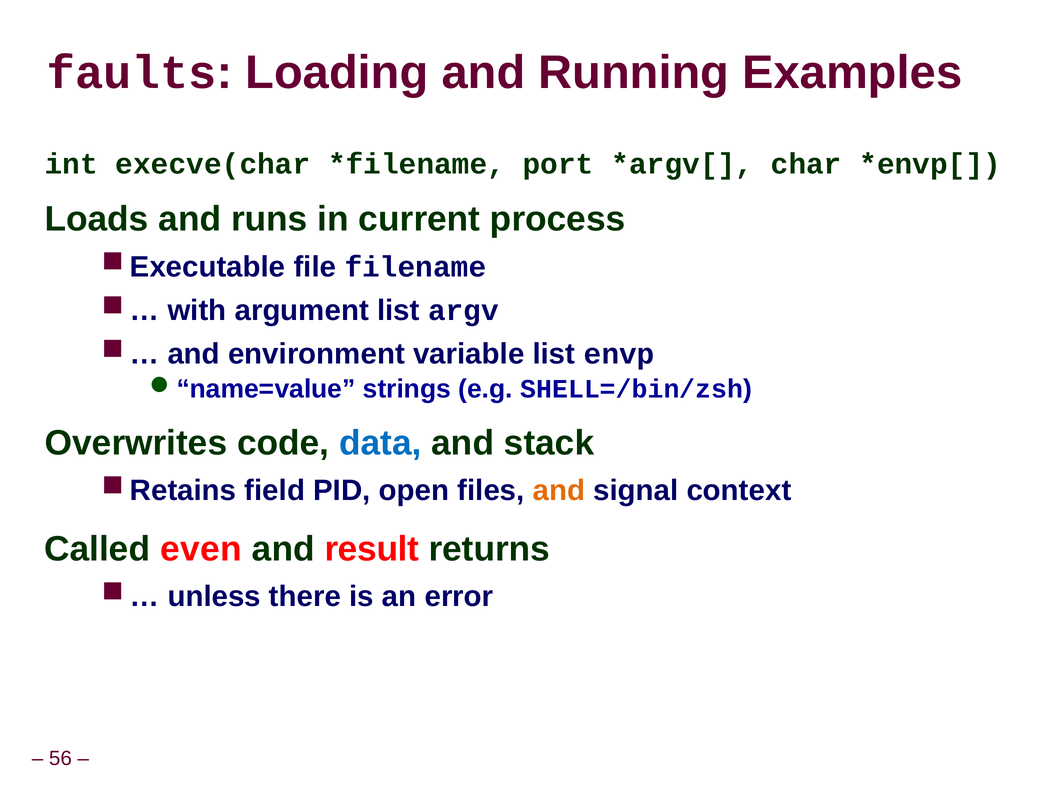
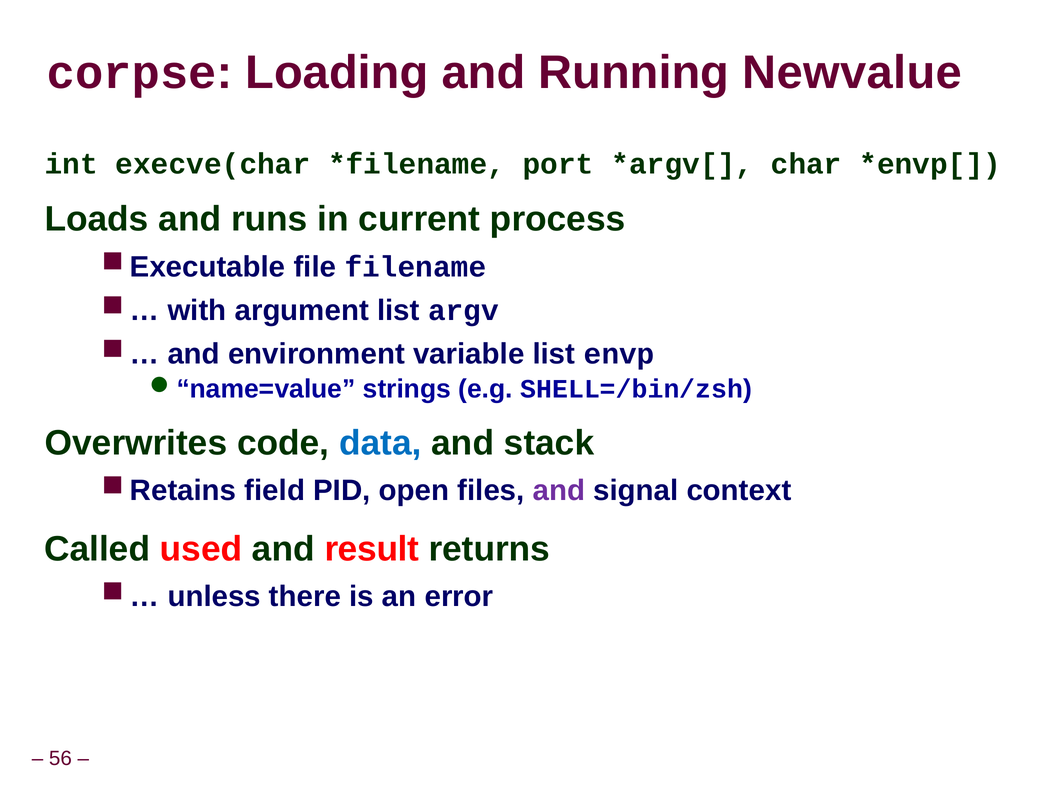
faults: faults -> corpse (132, 73)
Examples: Examples -> Newvalue (852, 73)
and colour: orange -> purple (559, 491)
even: even -> used (201, 549)
